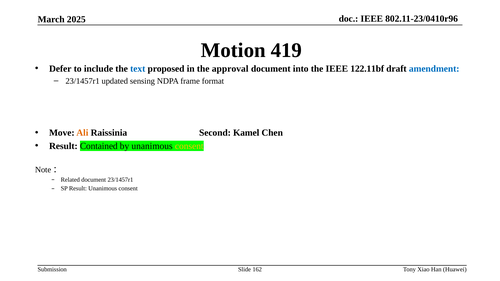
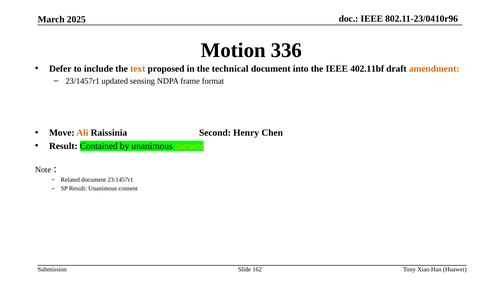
419: 419 -> 336 (286, 50)
text colour: blue -> orange (138, 69)
approval: approval -> technical (230, 69)
122.11bf: 122.11bf -> 402.11bf (367, 69)
amendment colour: blue -> orange (434, 69)
Kamel: Kamel -> Henry (246, 133)
